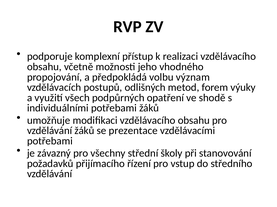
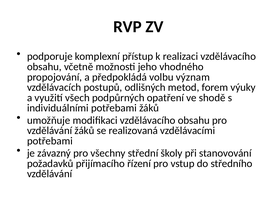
prezentace: prezentace -> realizovaná (133, 131)
